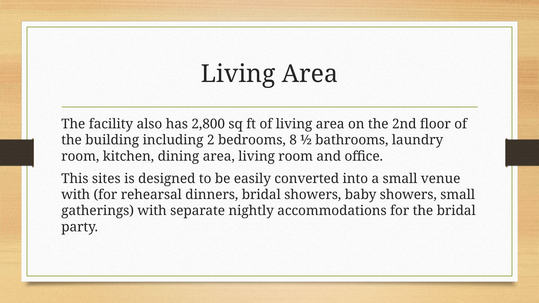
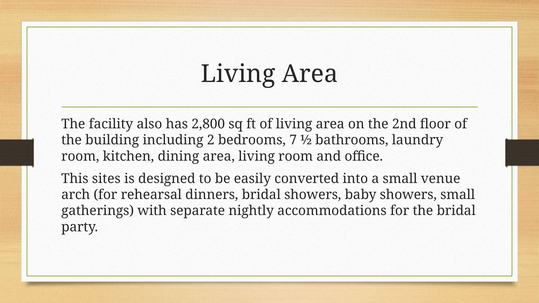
8: 8 -> 7 (293, 140)
with: with -> arch (76, 195)
